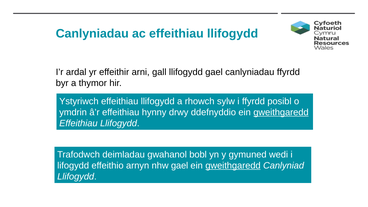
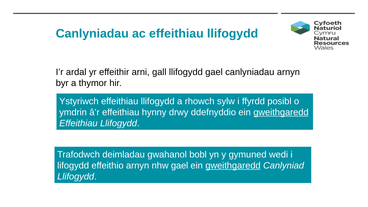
canlyniadau ffyrdd: ffyrdd -> arnyn (288, 72)
